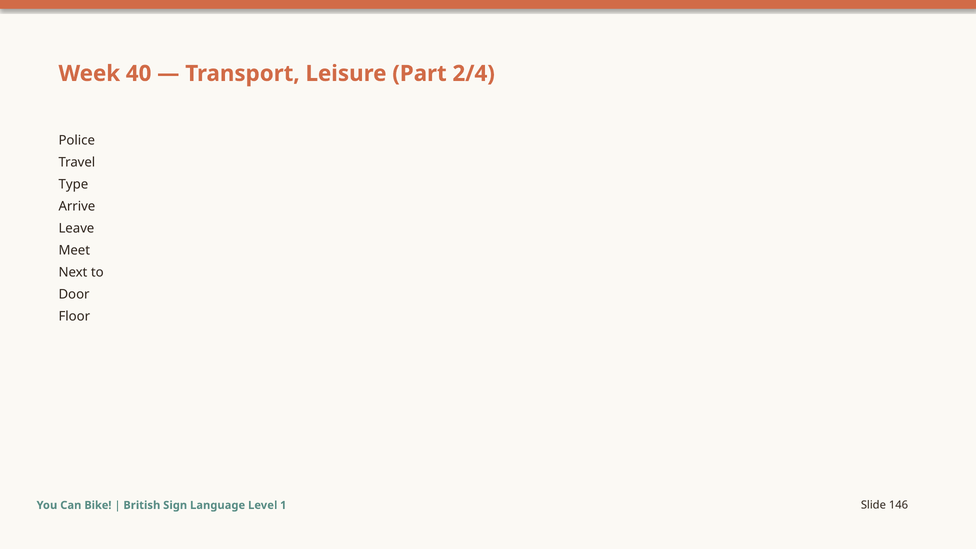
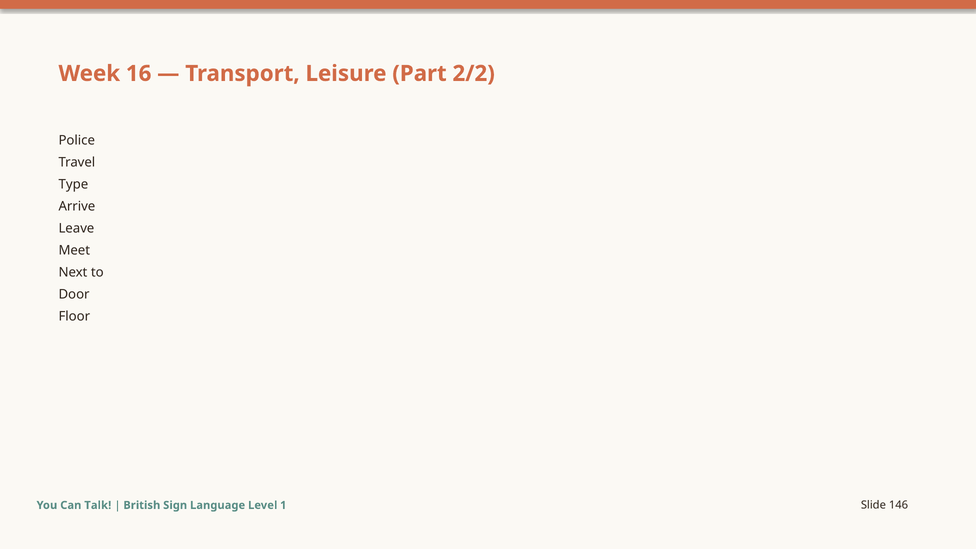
40: 40 -> 16 (139, 74)
2/4: 2/4 -> 2/2 (474, 74)
Bike: Bike -> Talk (98, 505)
